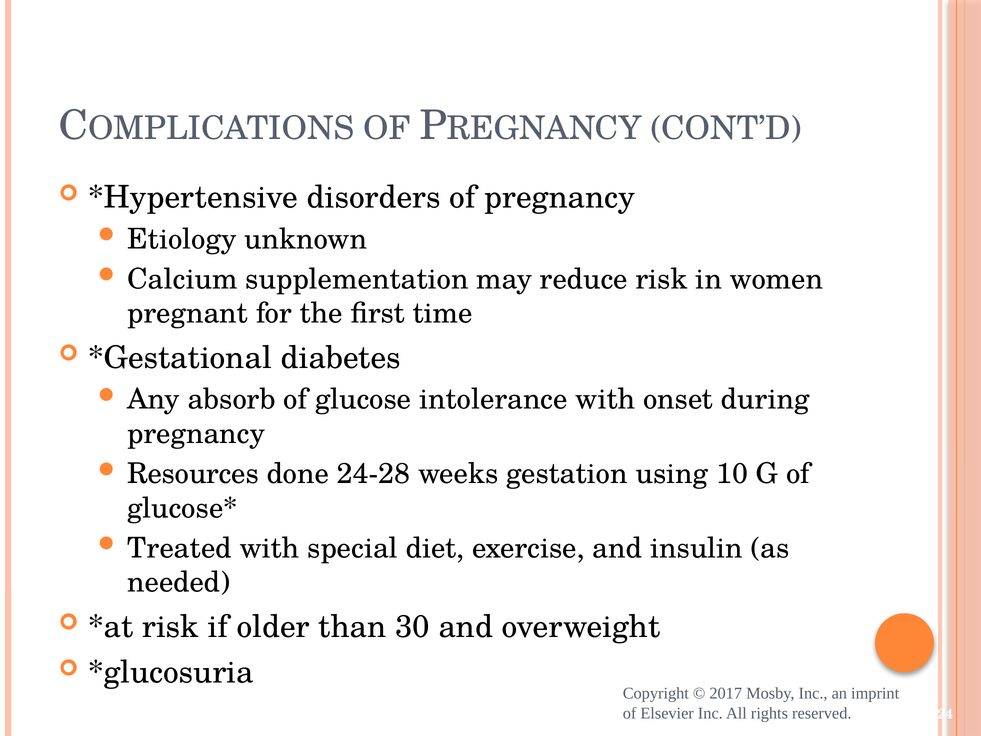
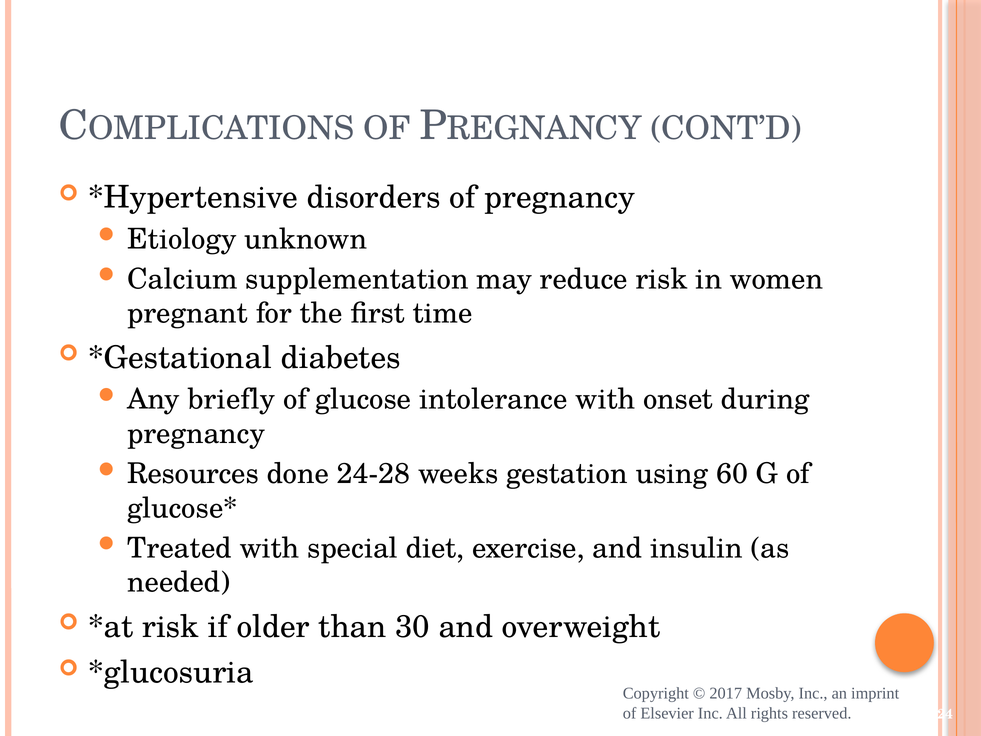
absorb: absorb -> briefly (231, 399)
10: 10 -> 60 (732, 474)
